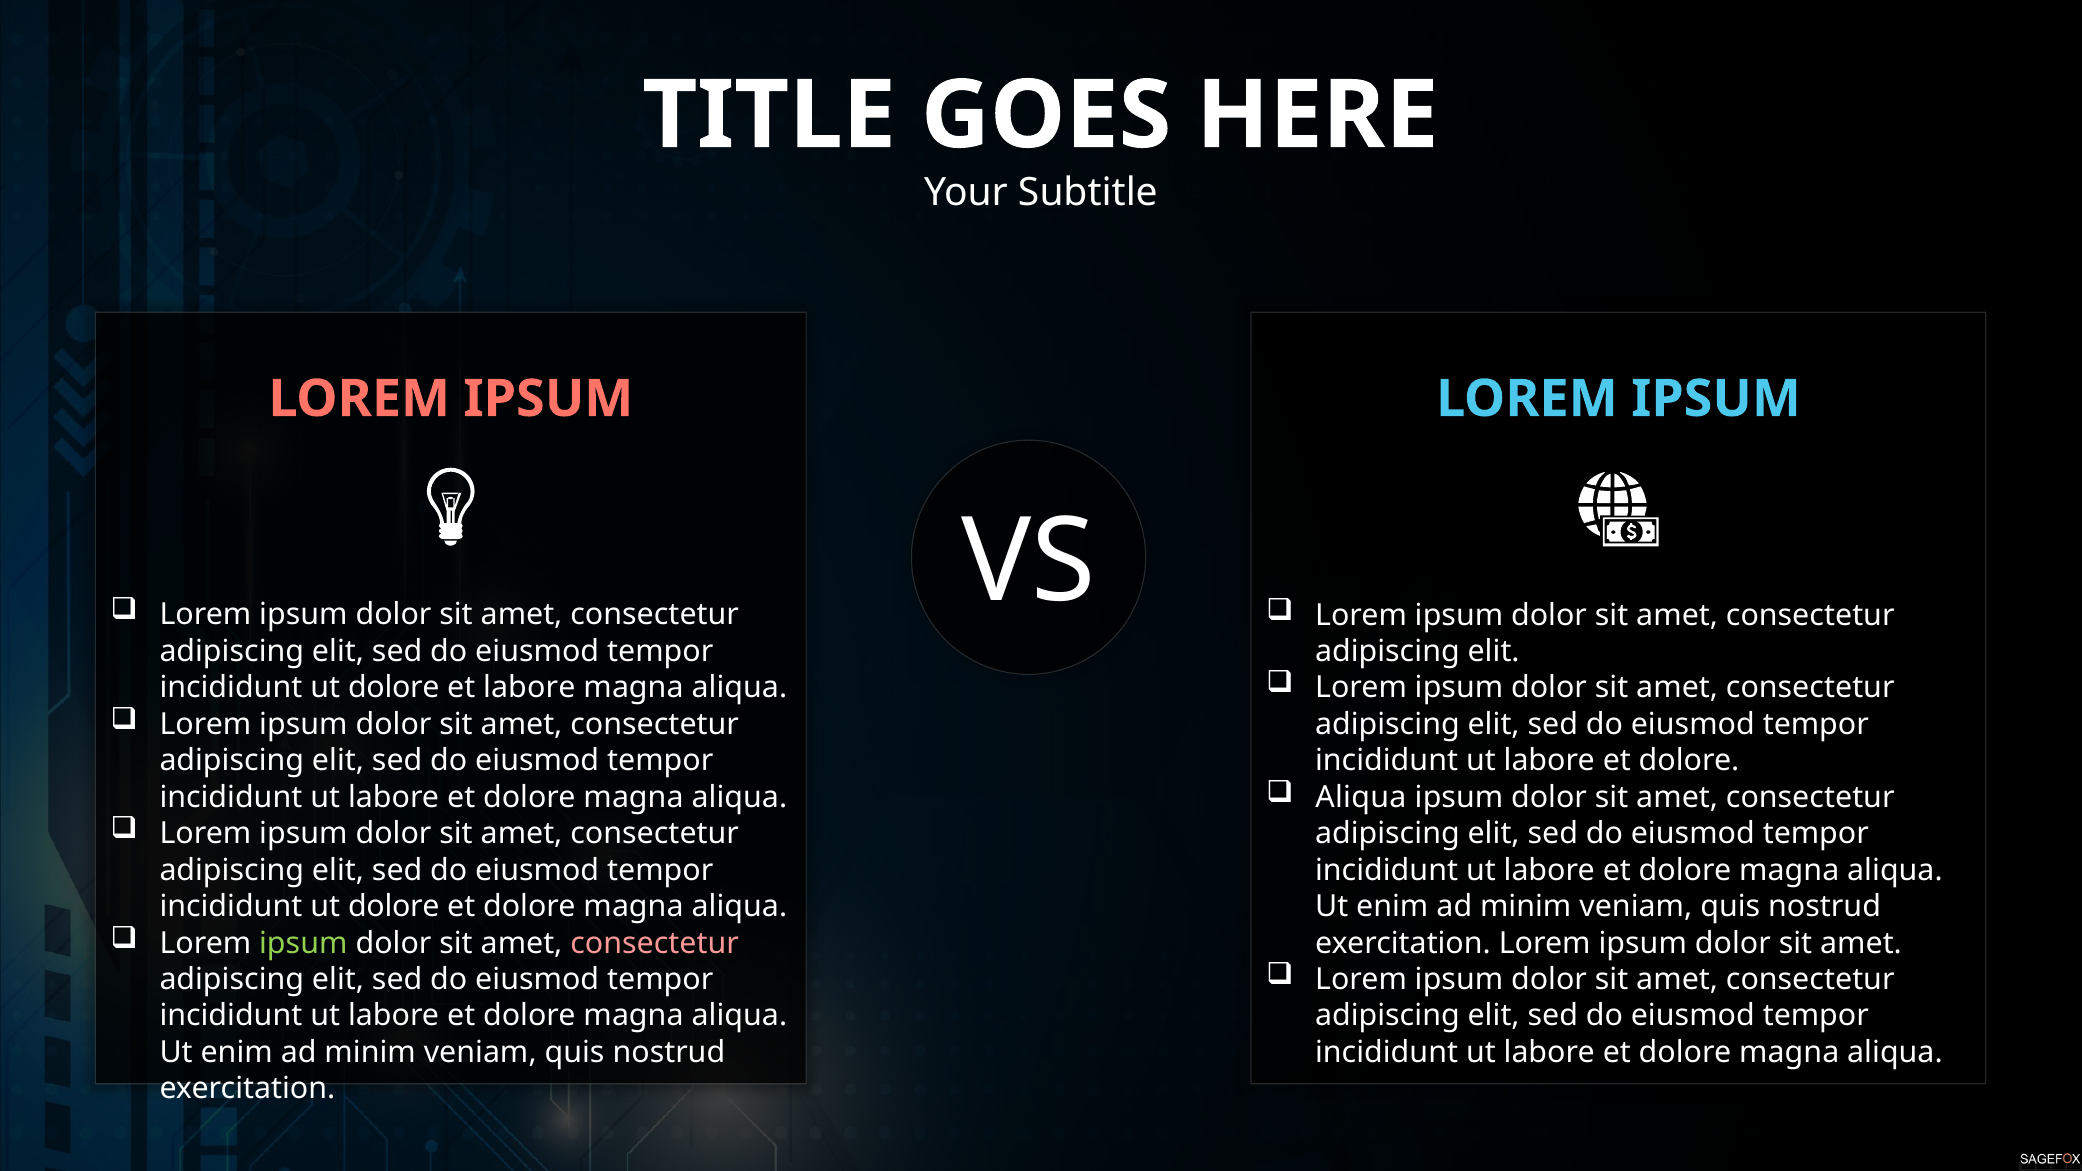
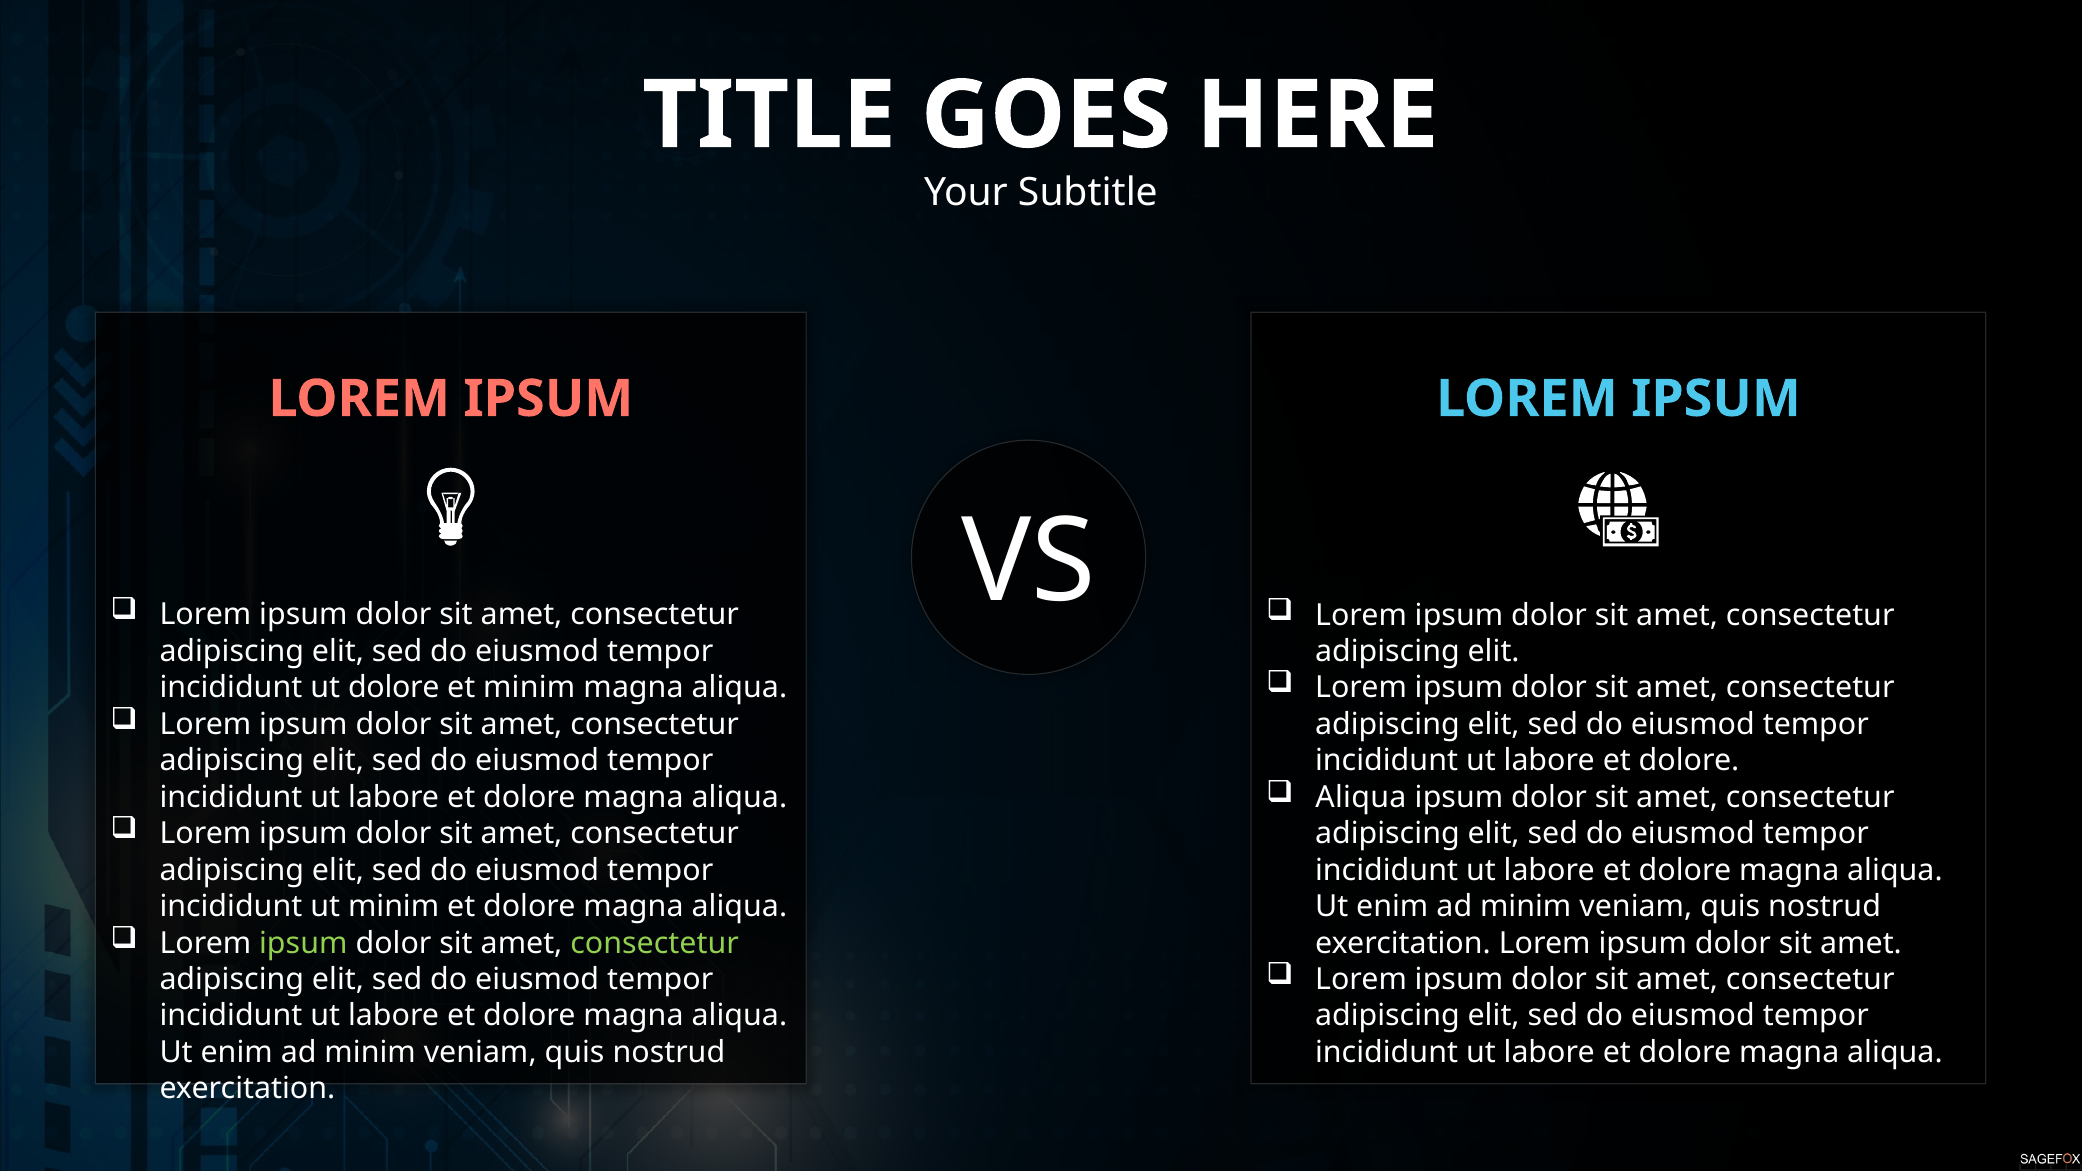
et labore: labore -> minim (529, 688)
dolore: dolore -> minim (394, 907)
consectetur colour: pink -> light green (655, 943)
